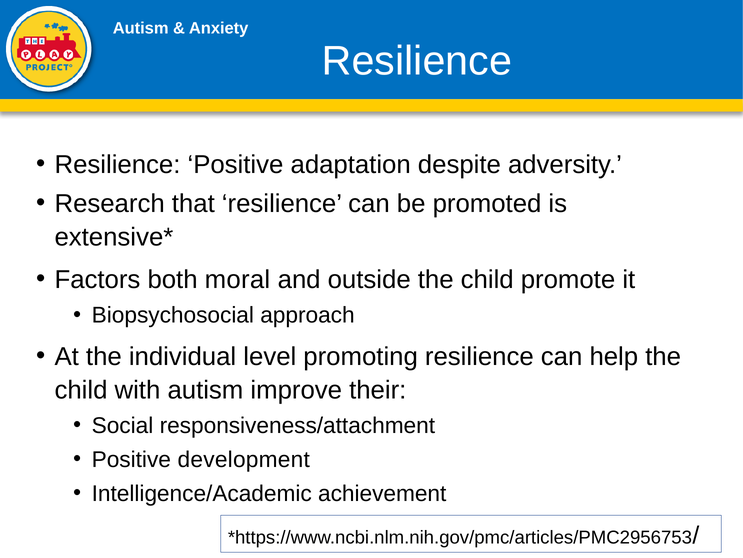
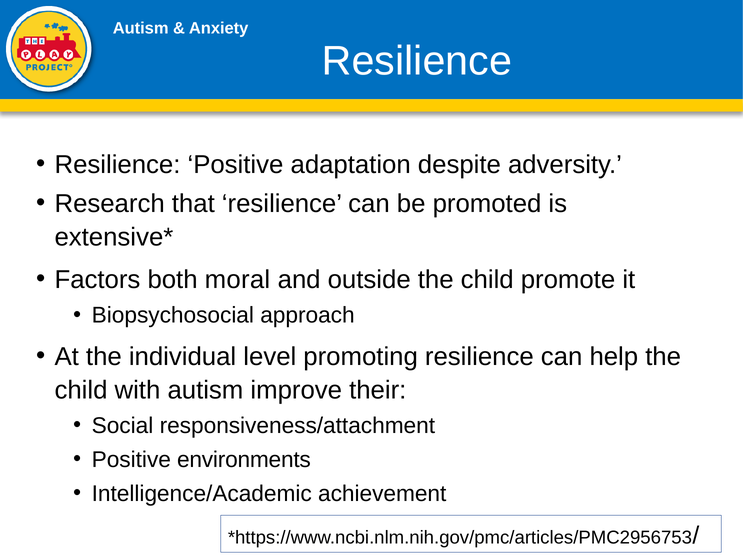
development: development -> environments (244, 459)
